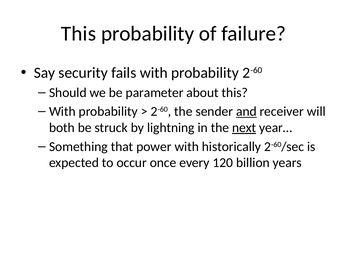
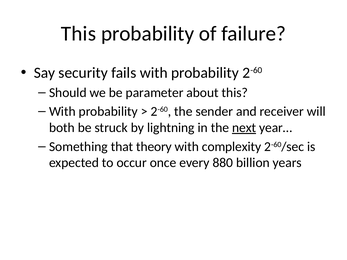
and underline: present -> none (246, 112)
power: power -> theory (154, 147)
historically: historically -> complexity (232, 147)
120: 120 -> 880 (223, 163)
